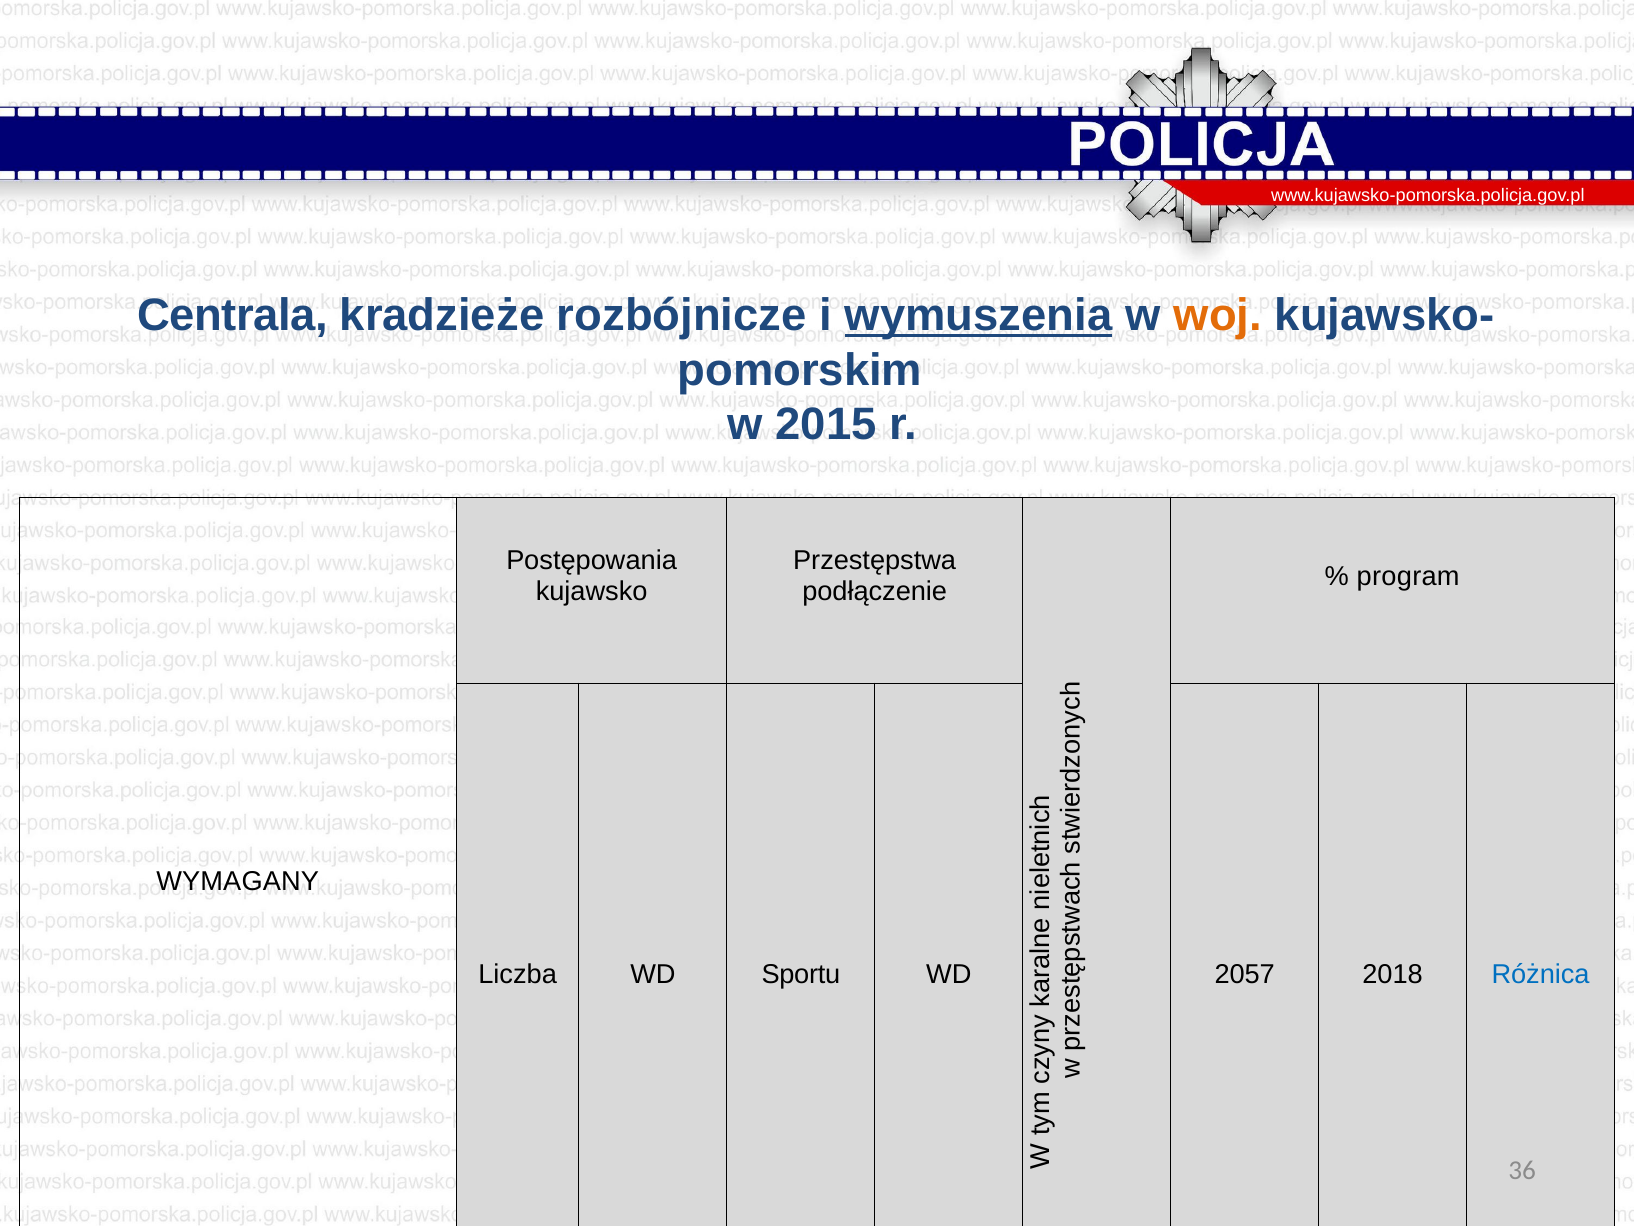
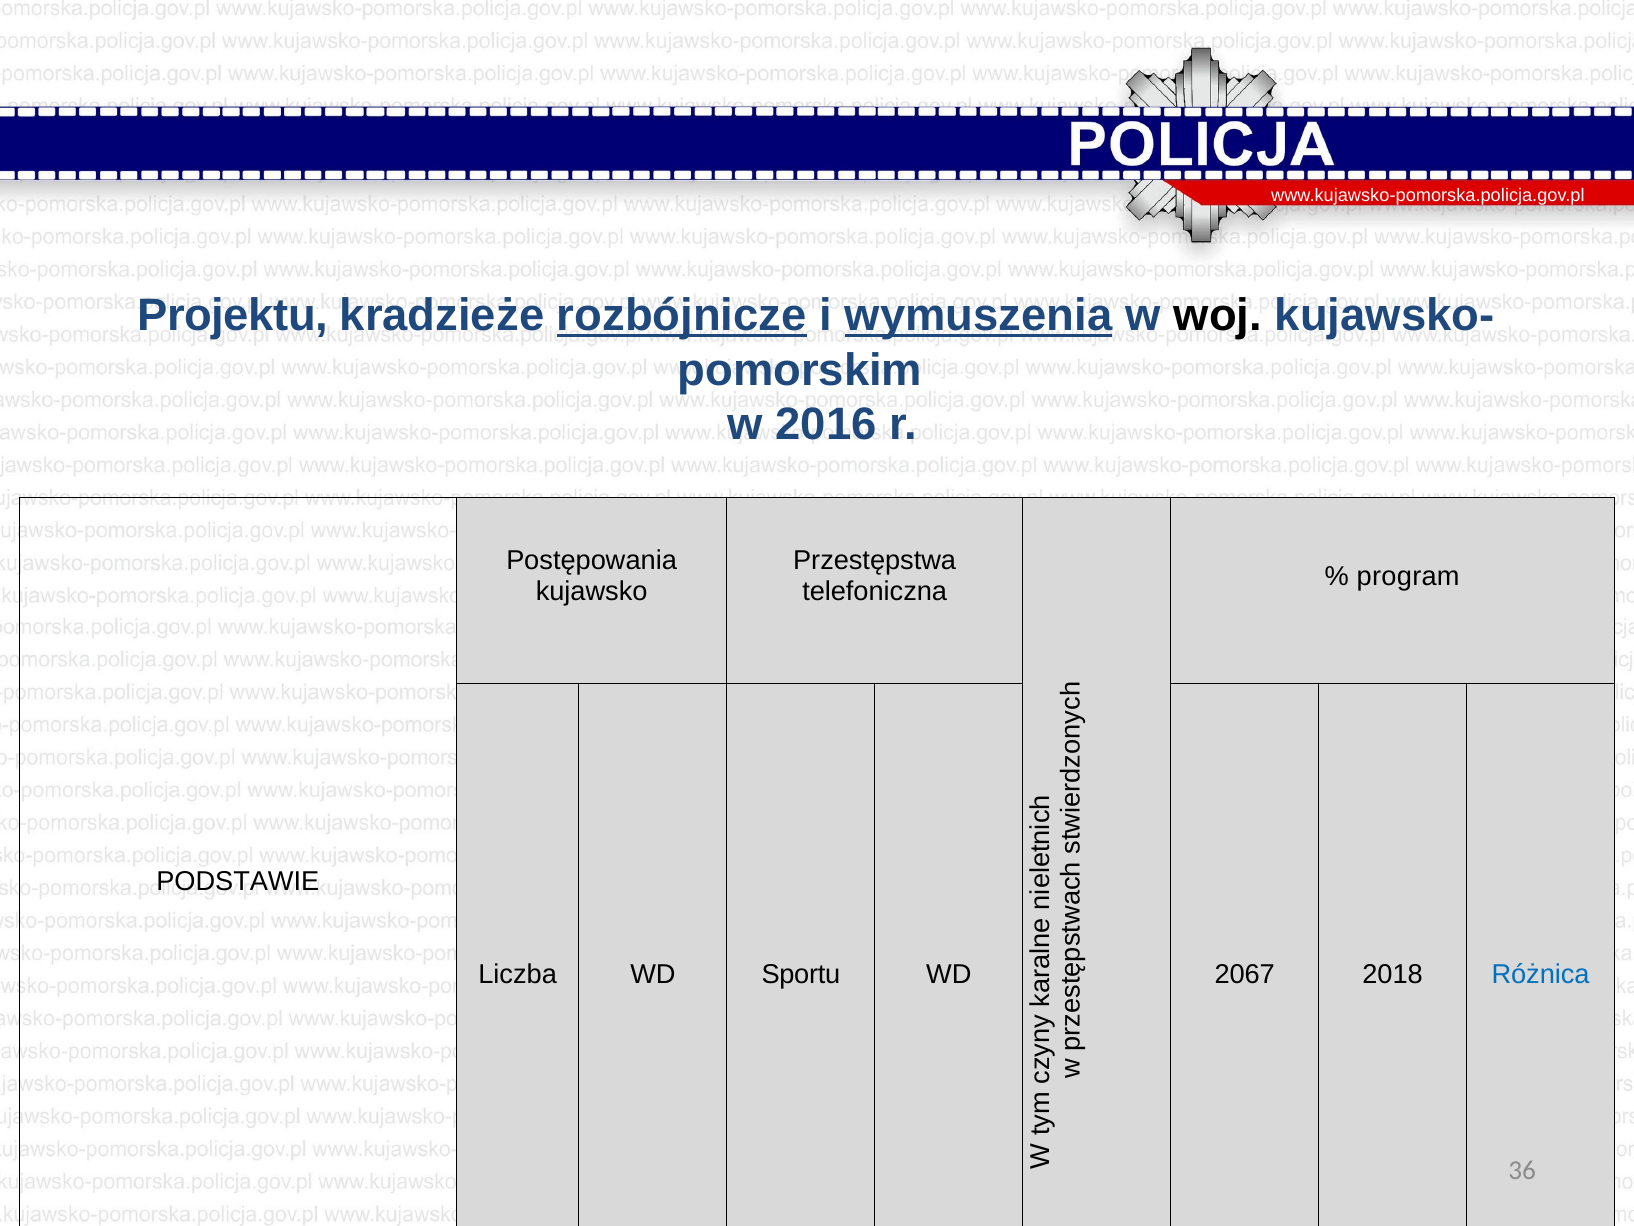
Centrala: Centrala -> Projektu (233, 316)
rozbójnicze underline: none -> present (682, 316)
woj colour: orange -> black (1218, 316)
2015: 2015 -> 2016 (826, 425)
podłączenie: podłączenie -> telefoniczna (875, 591)
WYMAGANY: WYMAGANY -> PODSTAWIE (238, 881)
2057: 2057 -> 2067 (1245, 974)
